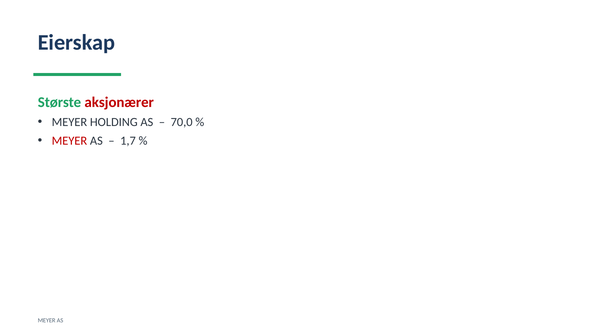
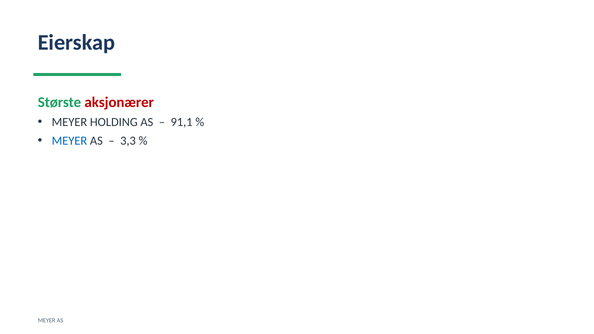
70,0: 70,0 -> 91,1 (182, 122)
MEYER colour: red -> blue (69, 141)
1,7: 1,7 -> 3,3 (128, 141)
